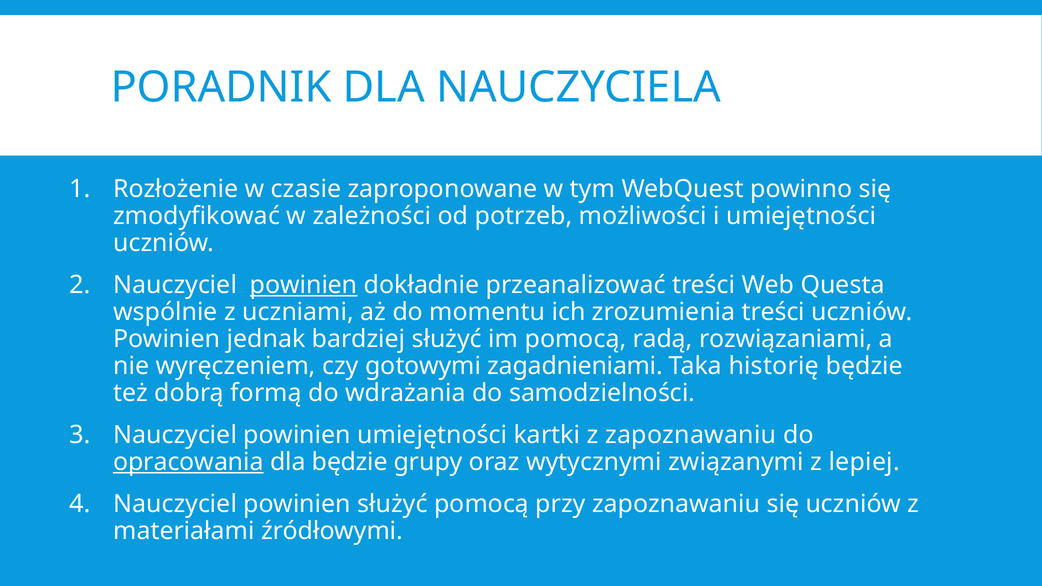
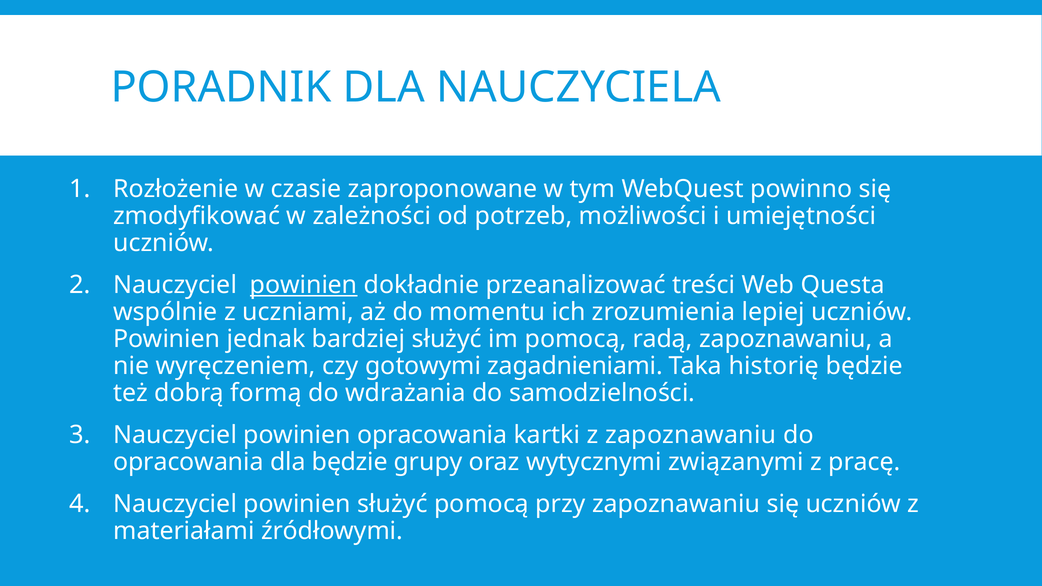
zrozumienia treści: treści -> lepiej (773, 312)
radą rozwiązaniami: rozwiązaniami -> zapoznawaniu (786, 339)
powinien umiejętności: umiejętności -> opracowania (432, 435)
opracowania underline: present -> none (188, 462)
lepiej: lepiej -> pracę (864, 462)
